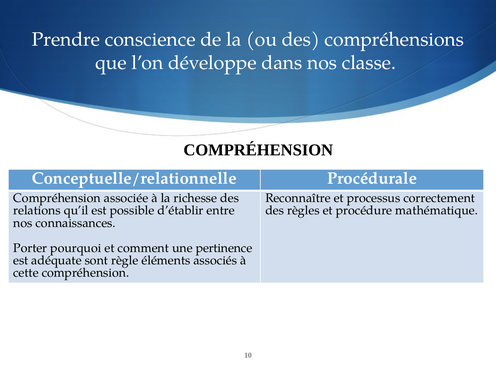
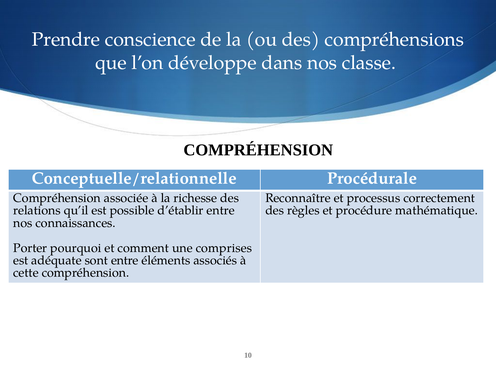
pertinence: pertinence -> comprises (224, 248)
sont règle: règle -> entre (125, 260)
